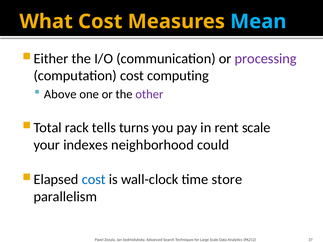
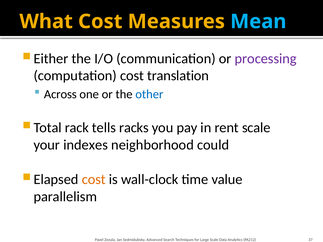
computing: computing -> translation (178, 76)
Above: Above -> Across (60, 94)
other colour: purple -> blue (149, 94)
turns: turns -> racks (134, 128)
cost colour: blue -> orange (94, 180)
store: store -> value (227, 180)
